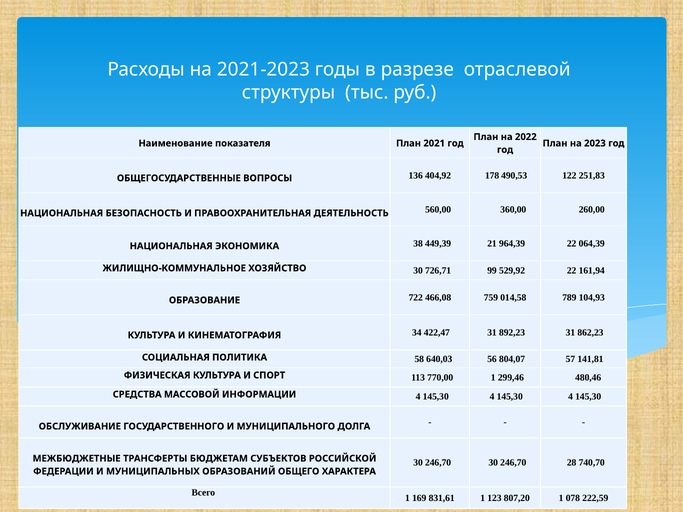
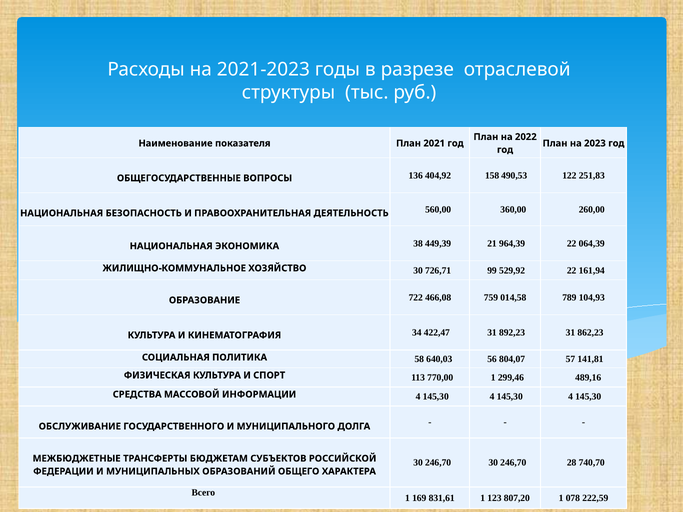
178: 178 -> 158 (492, 176)
480,46: 480,46 -> 489,16 (588, 378)
